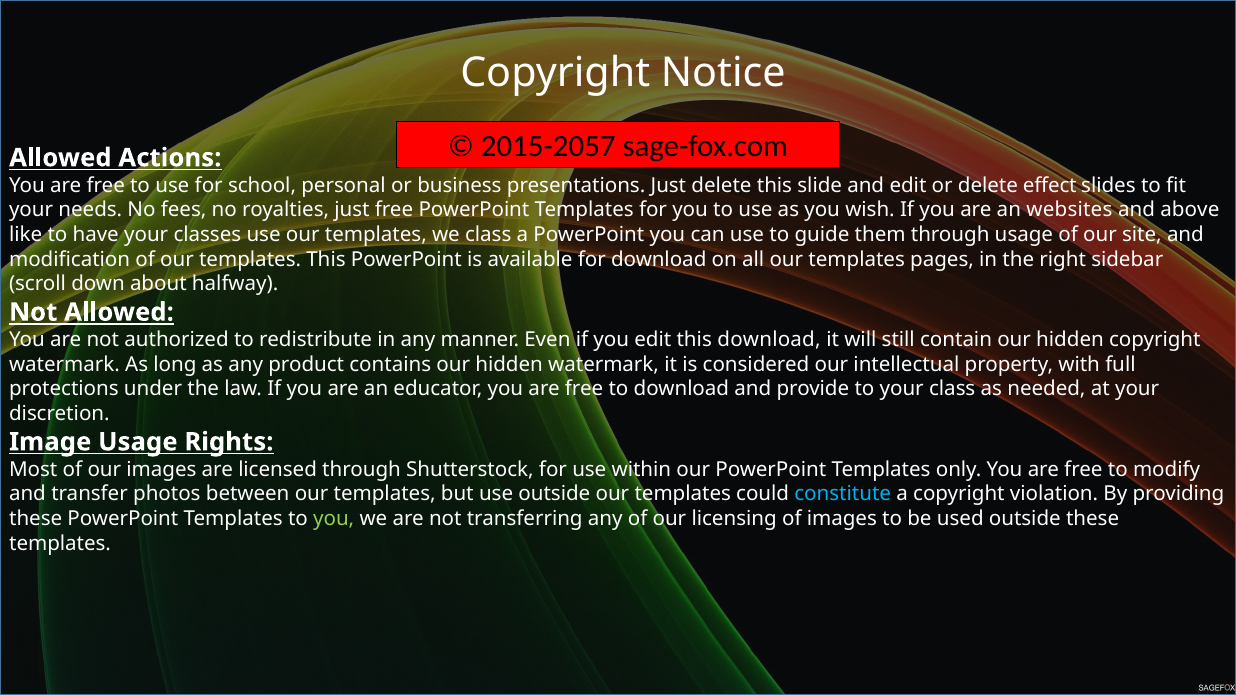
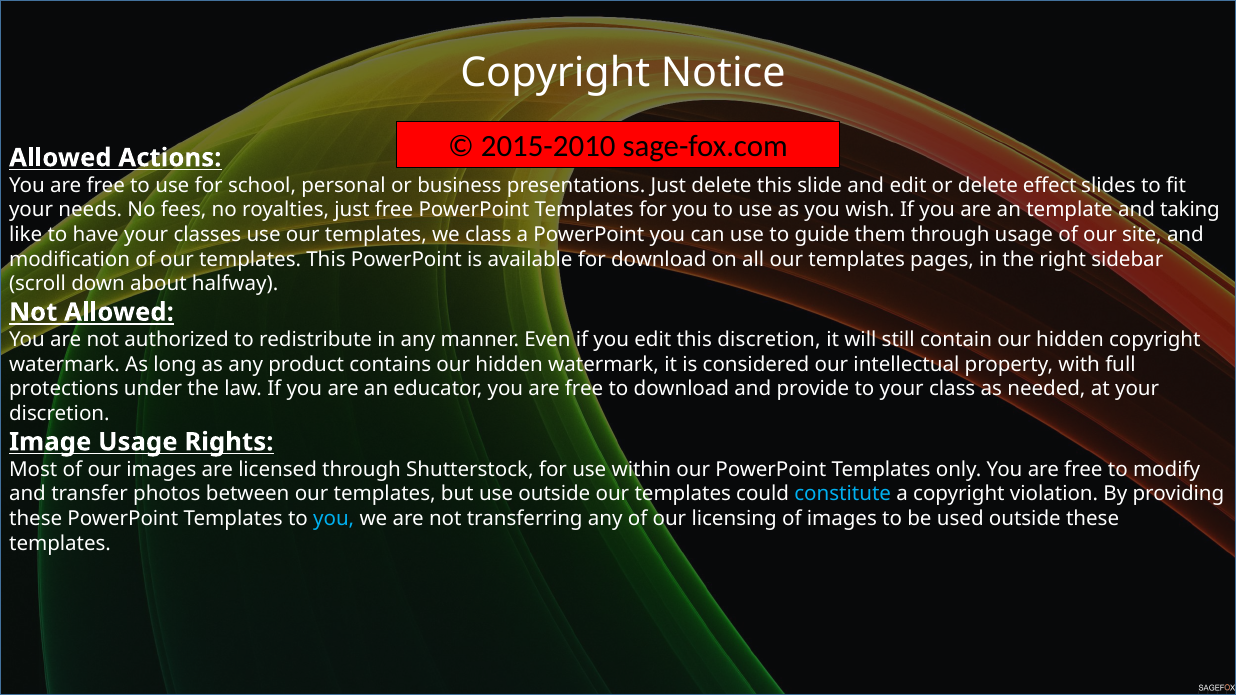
2015-2057: 2015-2057 -> 2015-2010 (548, 147)
websites: websites -> template (1070, 210)
above: above -> taking (1190, 210)
this download: download -> discretion (769, 340)
you colour: light green -> light blue (334, 519)
